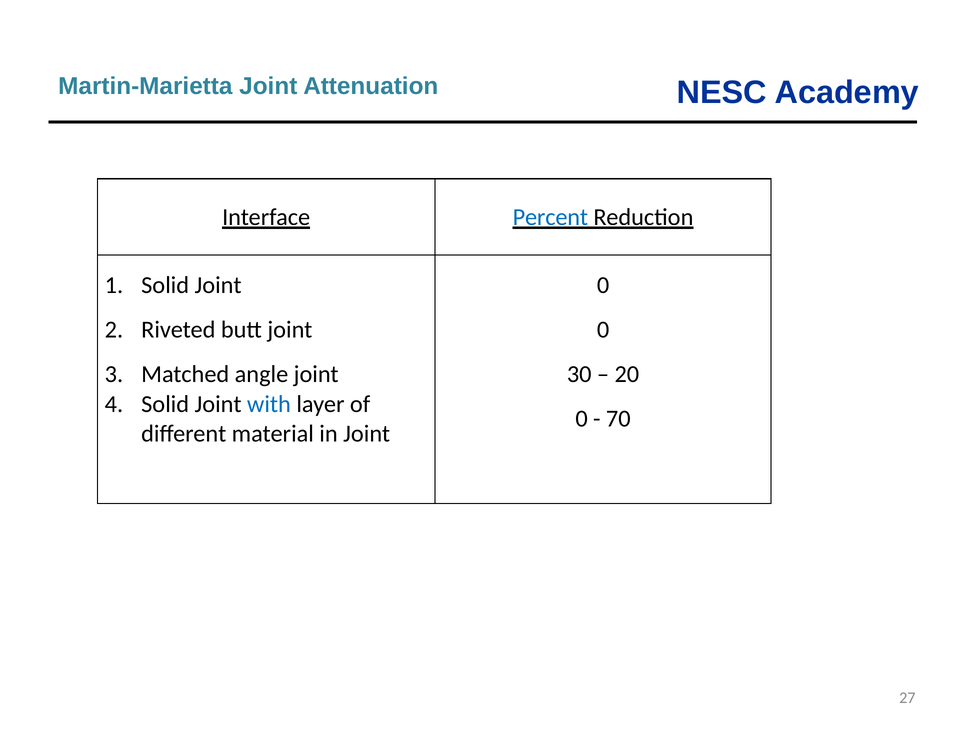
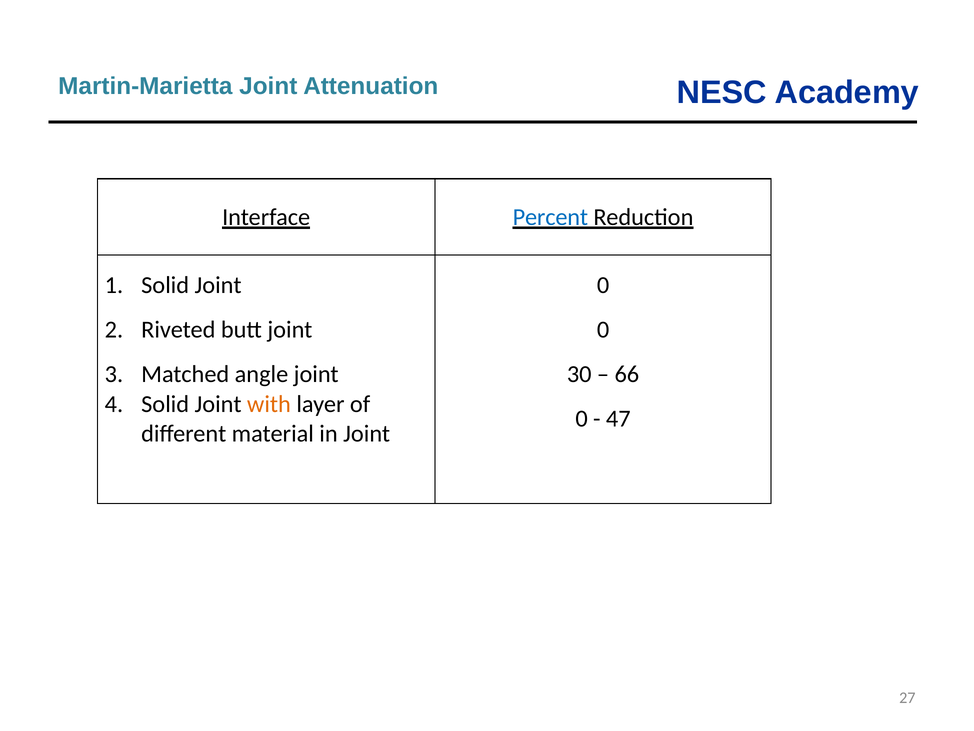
20: 20 -> 66 (627, 374)
with colour: blue -> orange (269, 404)
70: 70 -> 47 (618, 419)
